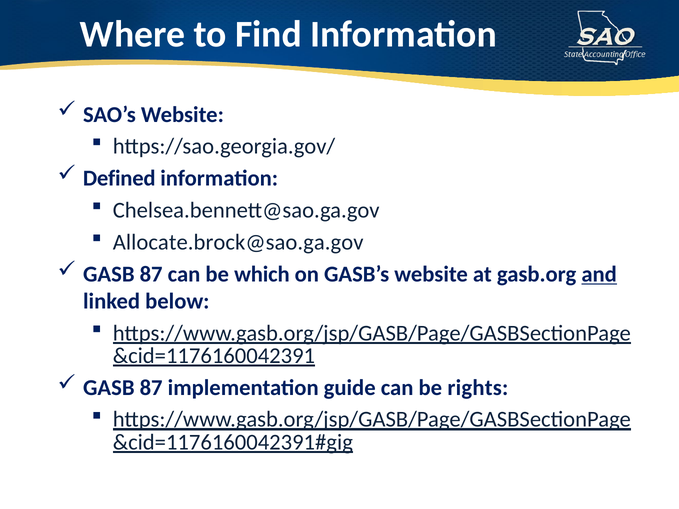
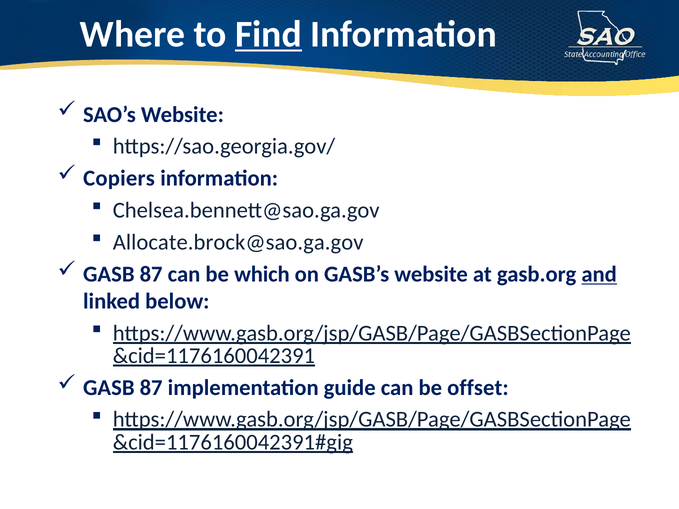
Find underline: none -> present (268, 34)
Defined: Defined -> Copiers (119, 179)
rights: rights -> offset (478, 388)
